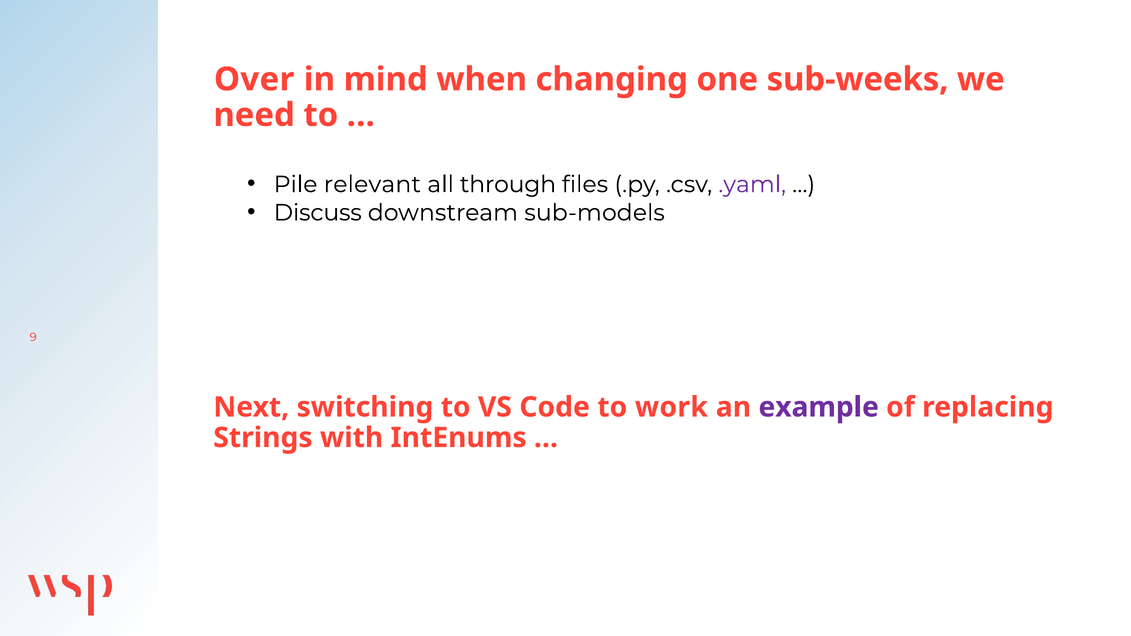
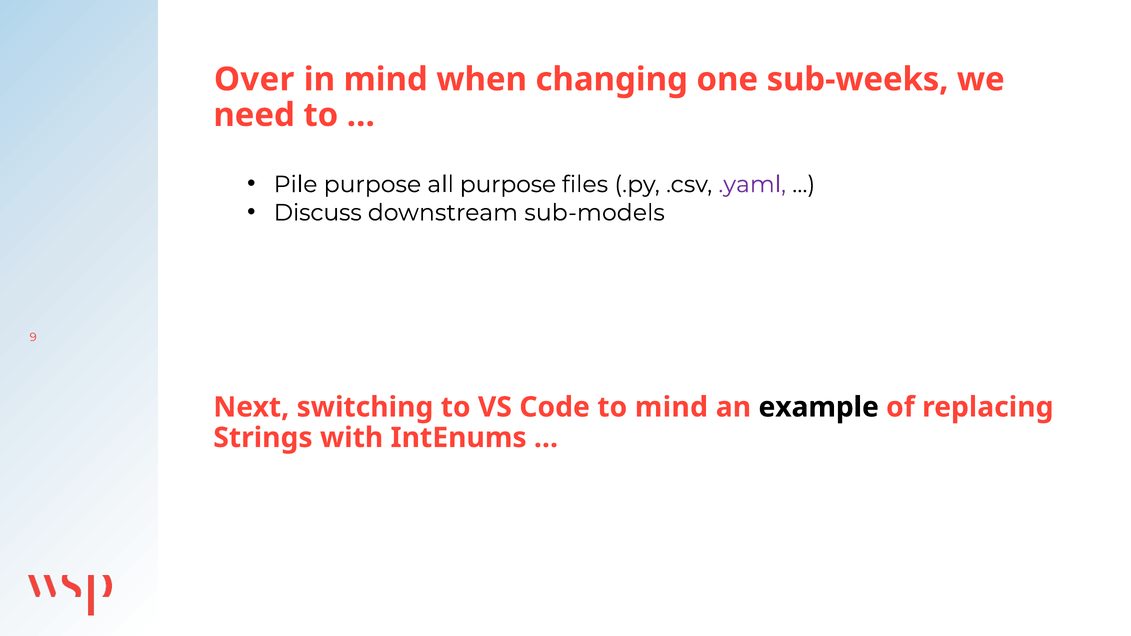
Pile relevant: relevant -> purpose (372, 184)
all through: through -> purpose (508, 184)
to work: work -> mind (671, 407)
example colour: purple -> black (819, 407)
